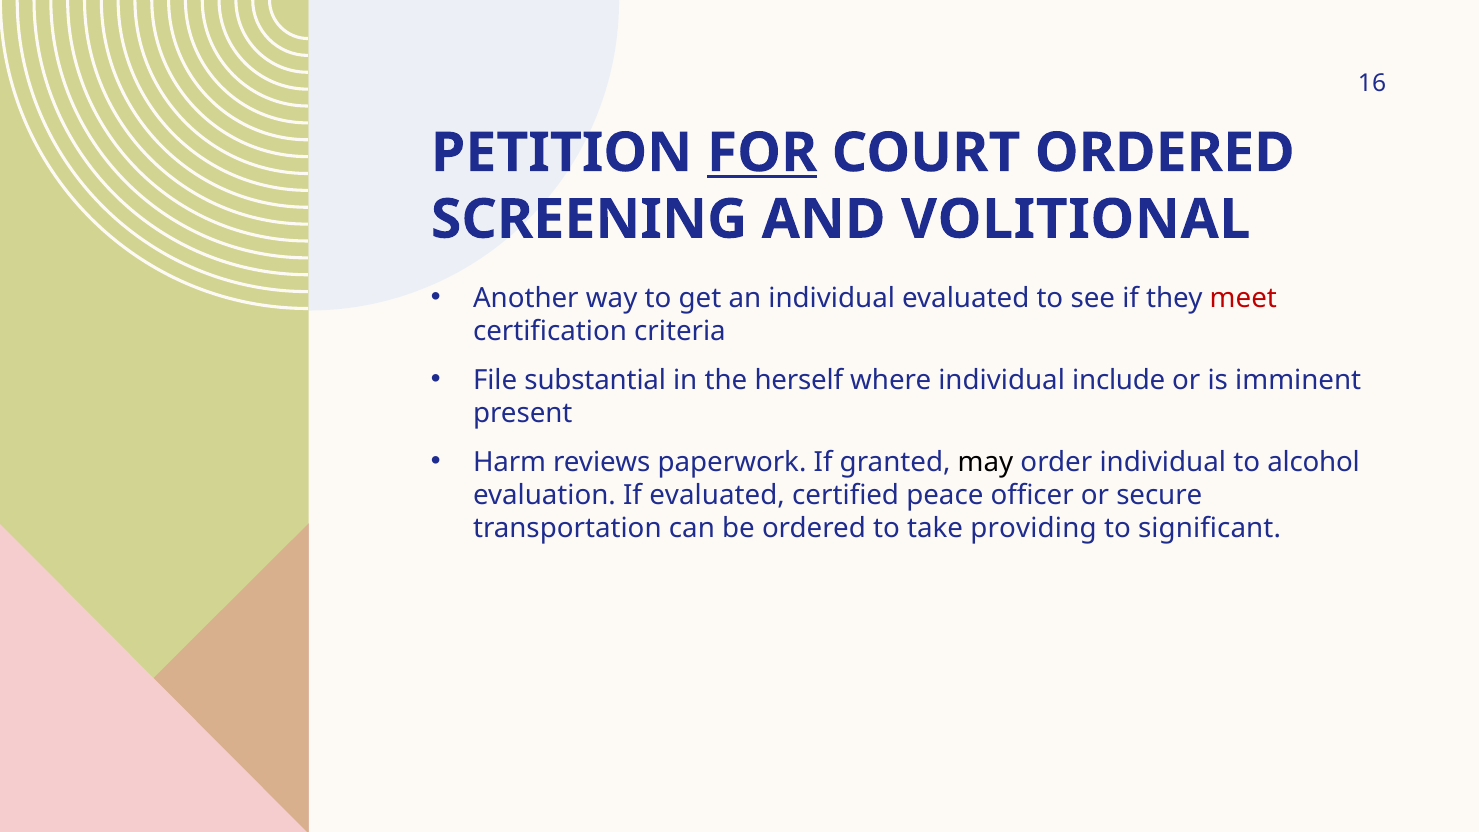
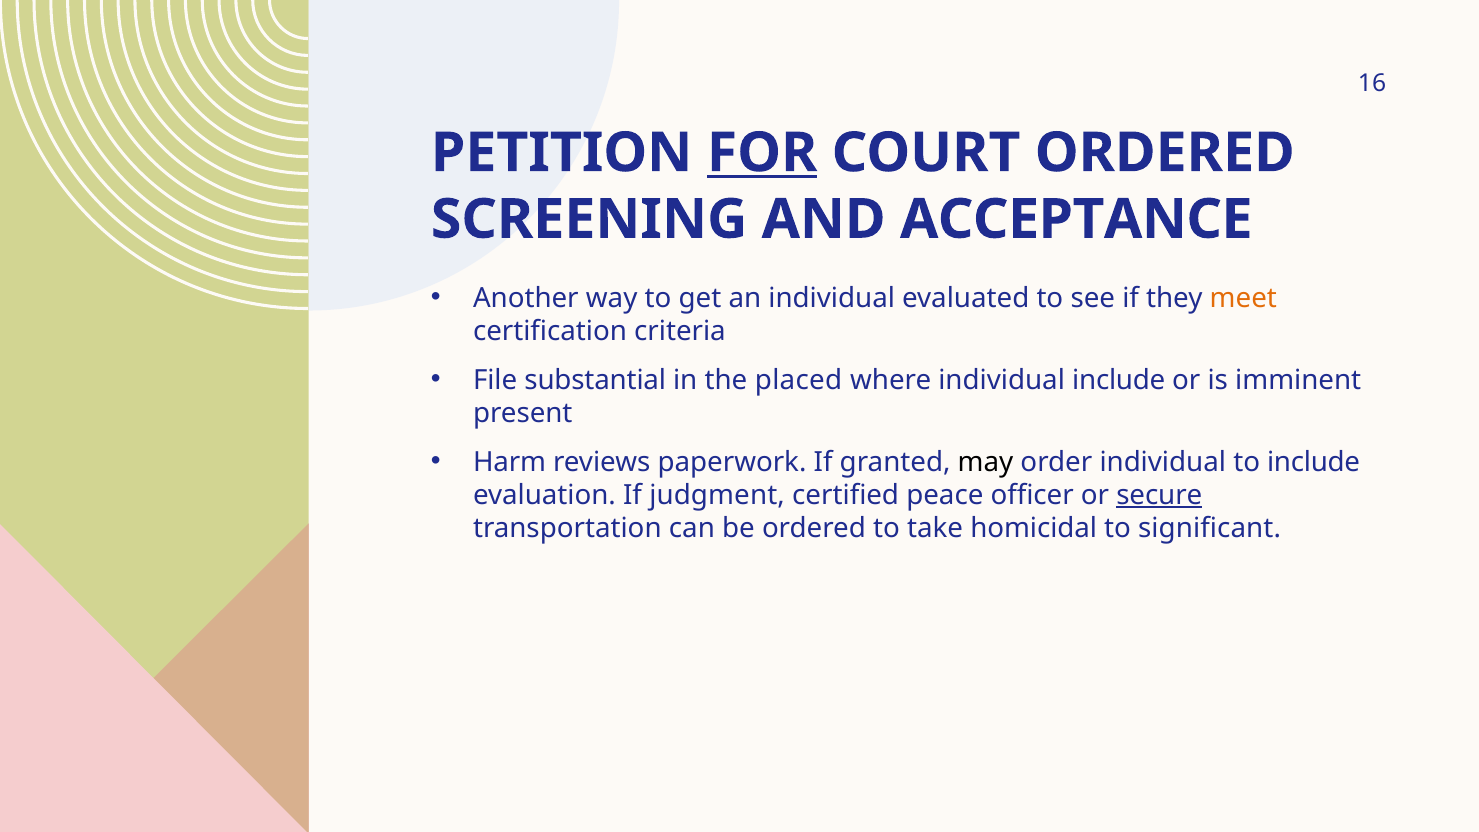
VOLITIONAL: VOLITIONAL -> ACCEPTANCE (1076, 219)
meet colour: red -> orange (1243, 298)
herself: herself -> placed (799, 380)
to alcohol: alcohol -> include (1314, 462)
If evaluated: evaluated -> judgment (717, 495)
secure underline: none -> present (1159, 495)
providing: providing -> homicidal (1034, 528)
